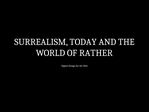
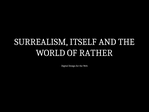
TODAY: TODAY -> ITSELF (83, 42)
